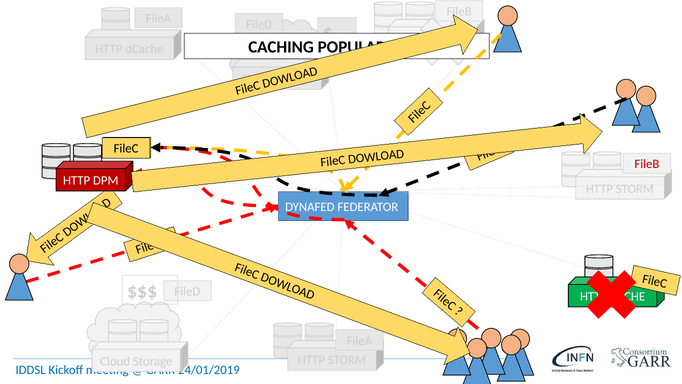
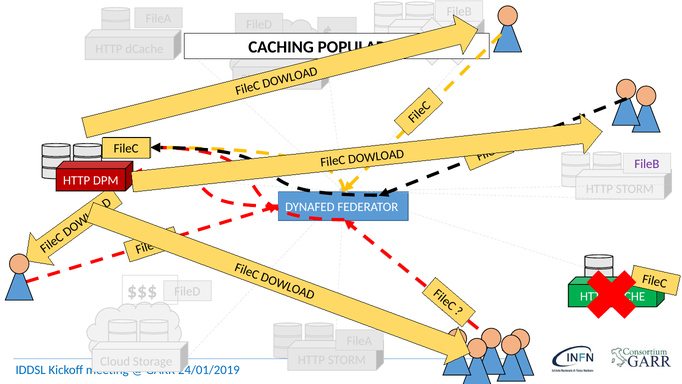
FileB colour: red -> purple (647, 164)
